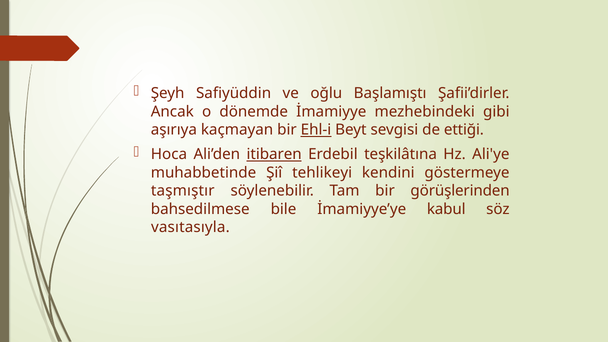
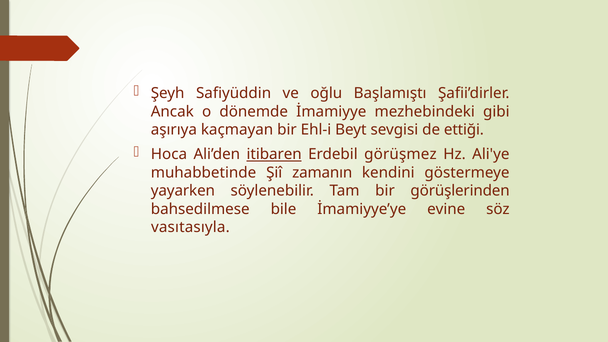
Ehl-i underline: present -> none (316, 130)
teşkilâtına: teşkilâtına -> görüşmez (400, 154)
tehlikeyi: tehlikeyi -> zamanın (322, 173)
taşmıştır: taşmıştır -> yayarken (183, 191)
kabul: kabul -> evine (446, 209)
